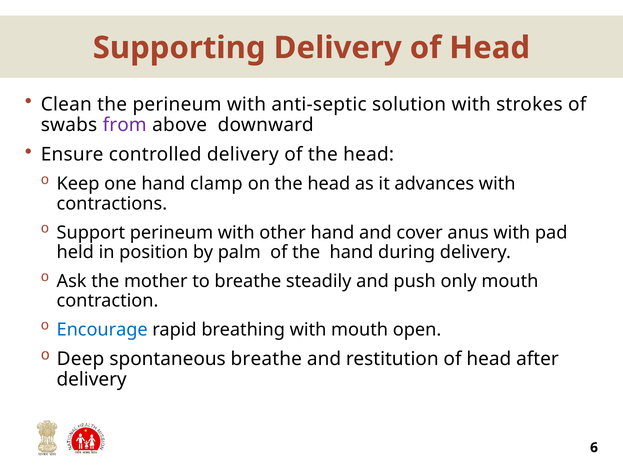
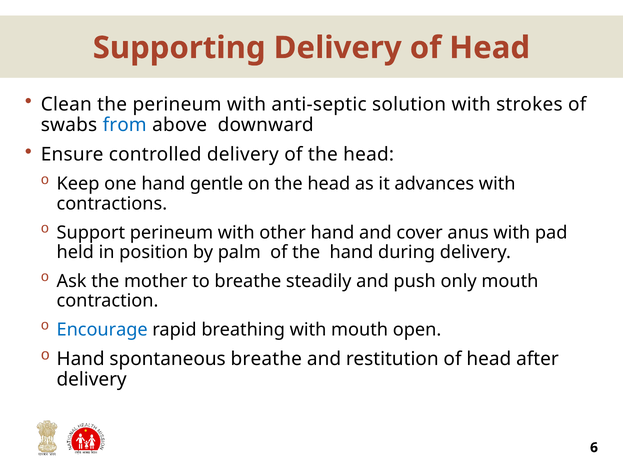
from colour: purple -> blue (125, 125)
clamp: clamp -> gentle (217, 184)
Deep: Deep -> Hand (81, 359)
